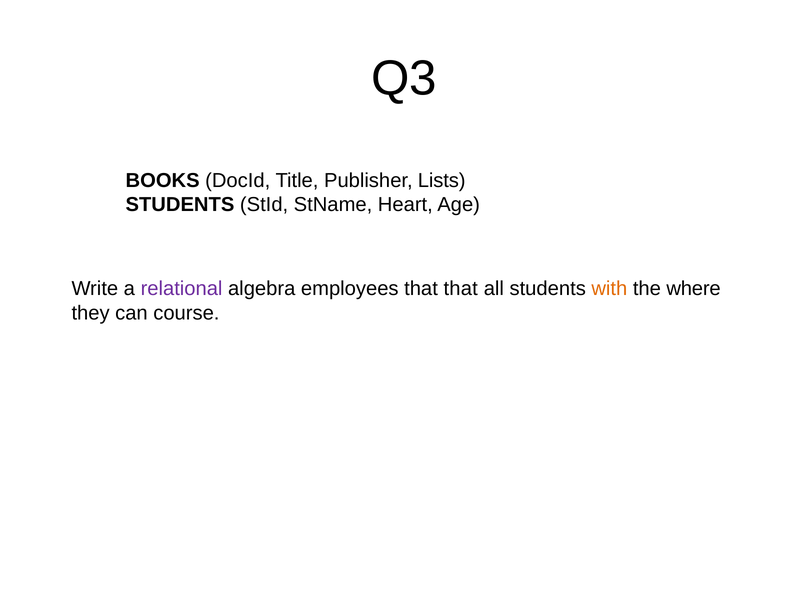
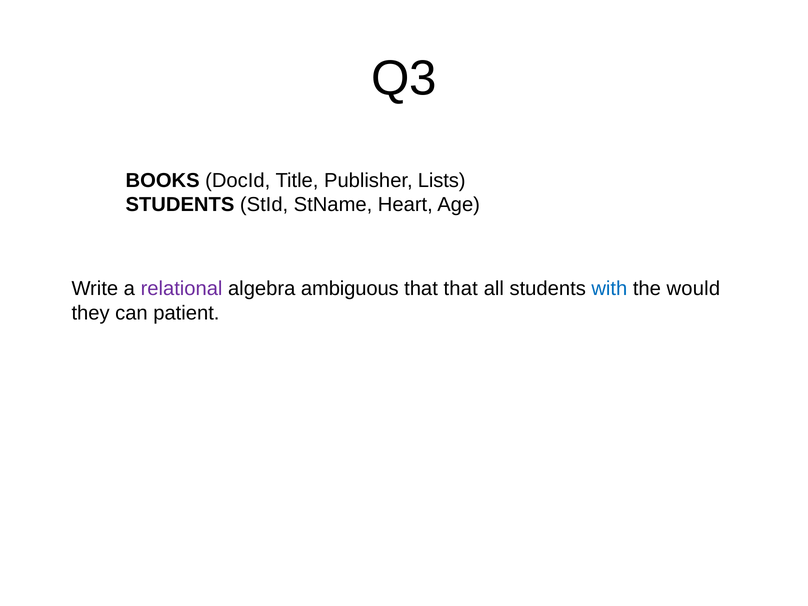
employees: employees -> ambiguous (350, 289)
with colour: orange -> blue (609, 289)
where: where -> would (693, 289)
course: course -> patient (186, 313)
